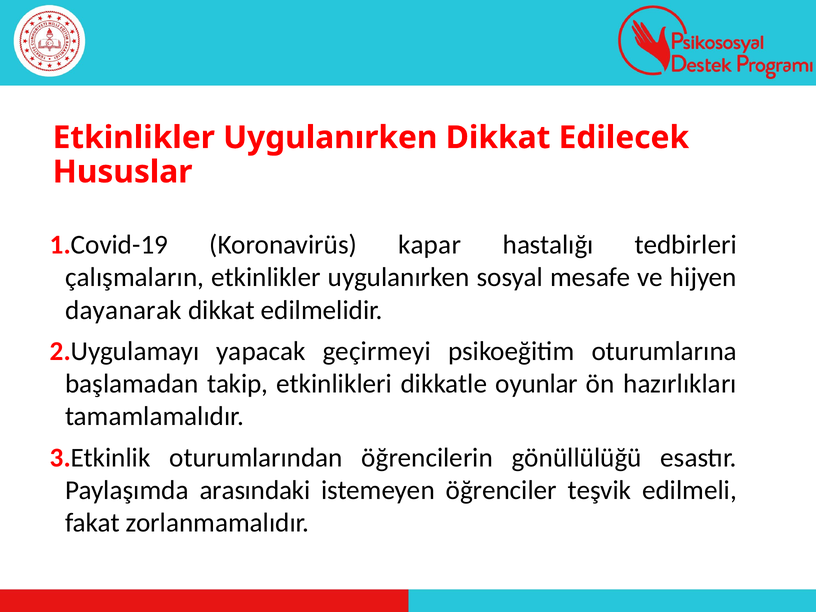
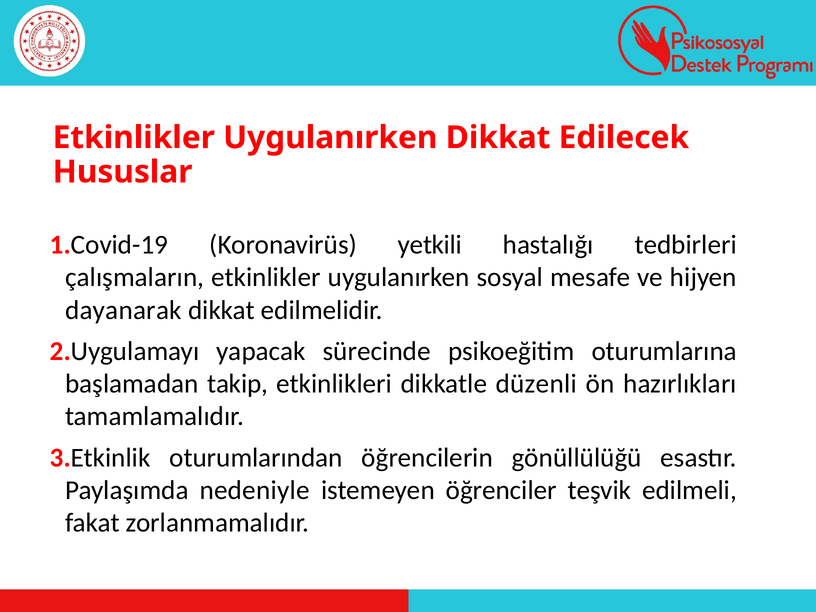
kapar: kapar -> yetkili (430, 245)
geçirmeyi: geçirmeyi -> sürecinde (377, 351)
oyunlar: oyunlar -> düzenli (536, 384)
arasındaki: arasındaki -> nedeniyle (255, 490)
